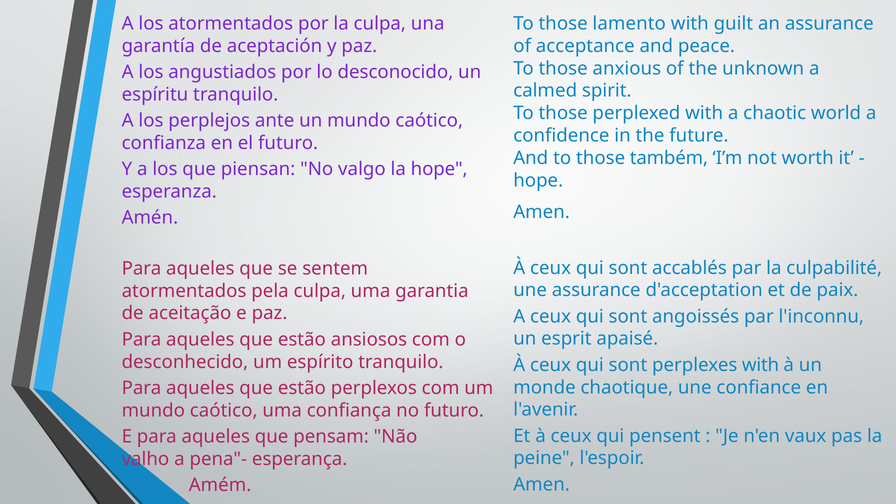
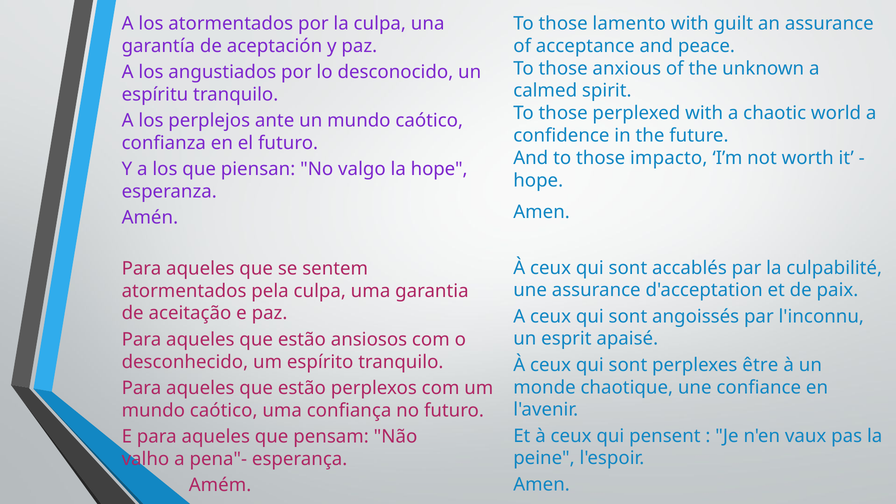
também: também -> impacto (669, 158)
perplexes with: with -> être (760, 365)
